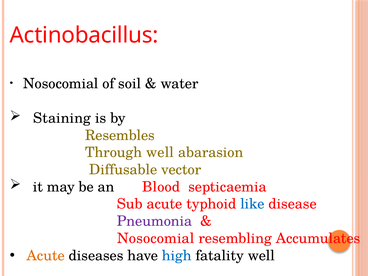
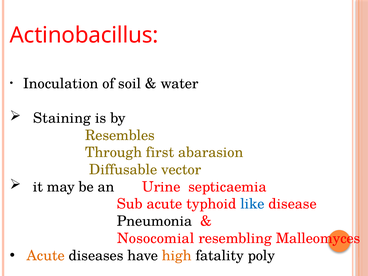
Nosocomial: Nosocomial -> Inoculation (61, 84)
Through well: well -> first (160, 152)
Blood: Blood -> Urine (161, 187)
Pneumonia colour: purple -> black (155, 221)
Accumulates: Accumulates -> Malleomyces (318, 238)
high colour: blue -> orange (177, 256)
fatality well: well -> poly (261, 256)
